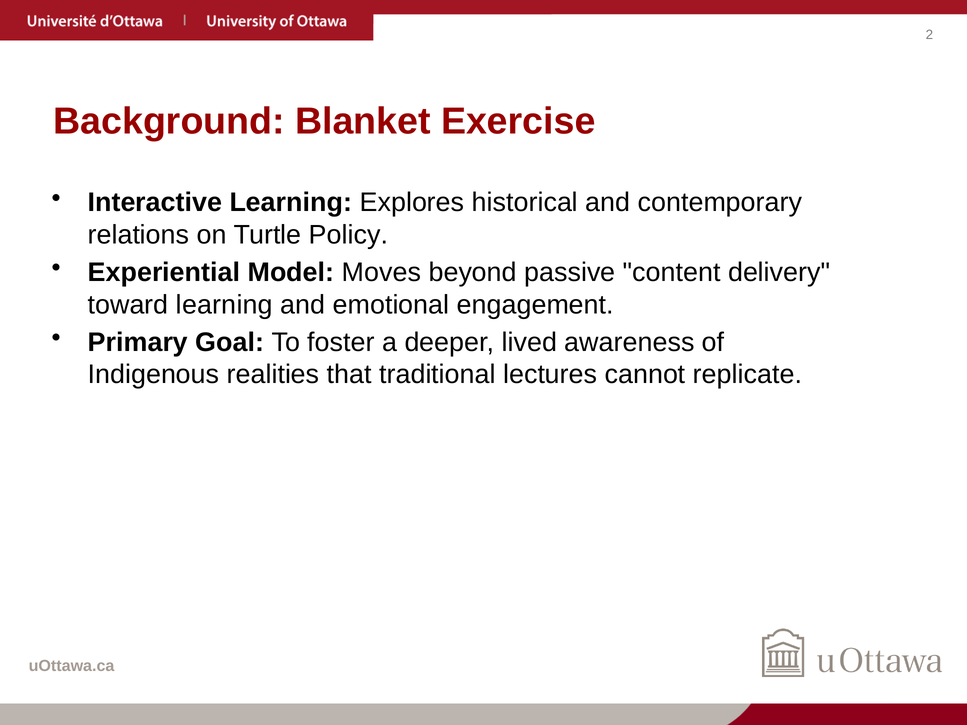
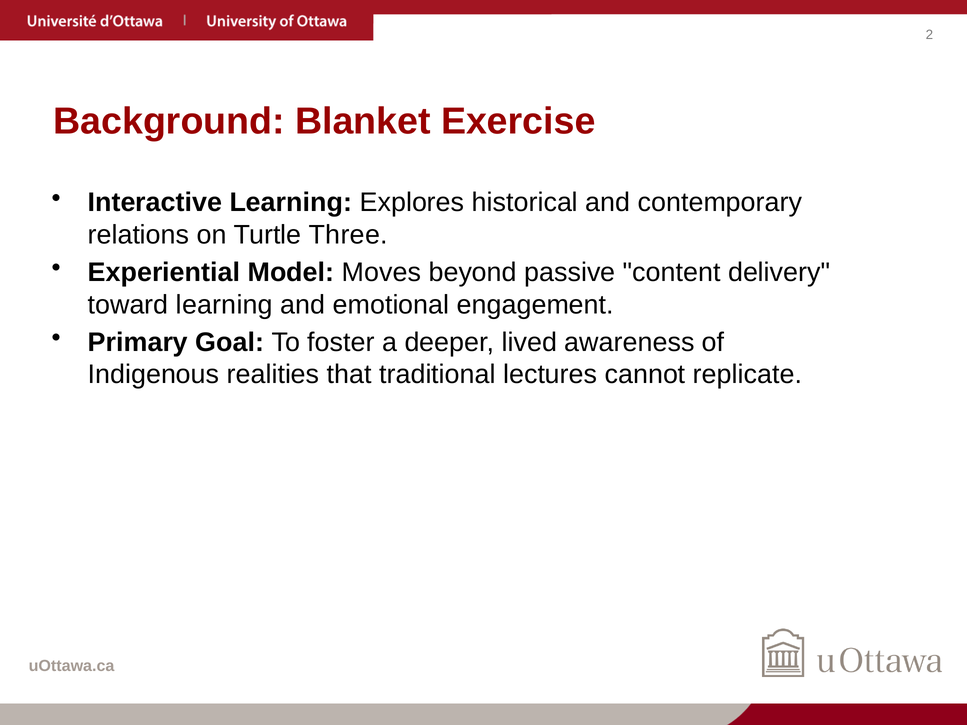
Policy: Policy -> Three (348, 235)
